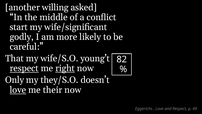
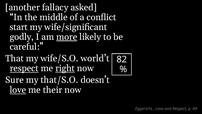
willing: willing -> fallacy (55, 7)
more underline: none -> present (67, 37)
young’t: young’t -> world’t (95, 58)
Only: Only -> Sure (14, 80)
they/S.O: they/S.O -> that/S.O (59, 80)
